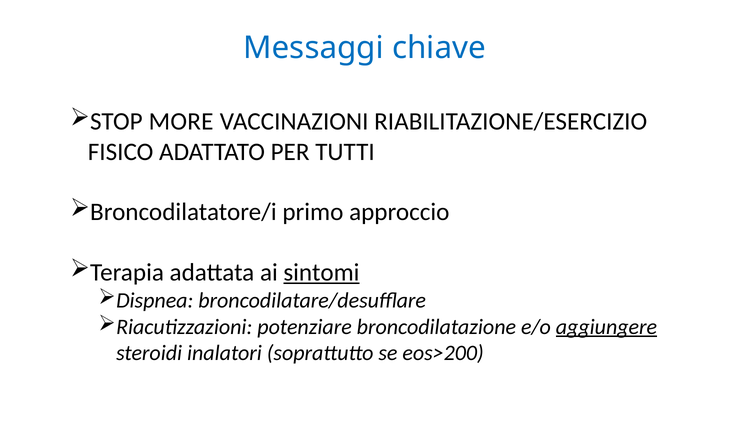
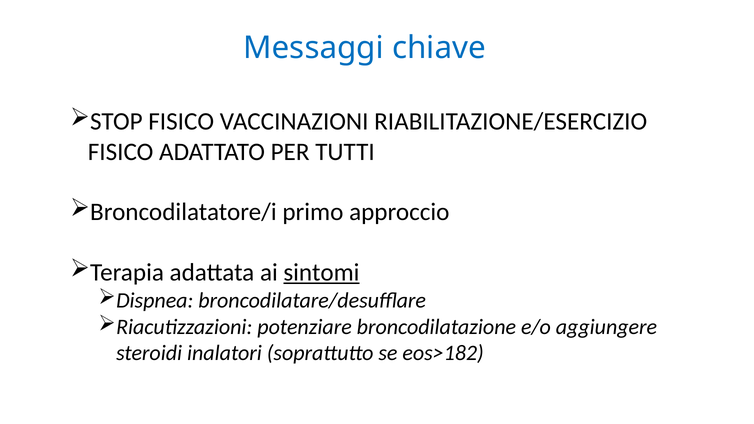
STOP MORE: MORE -> FISICO (181, 122)
aggiungere underline: present -> none (606, 327)
eos>200: eos>200 -> eos>182 (443, 353)
